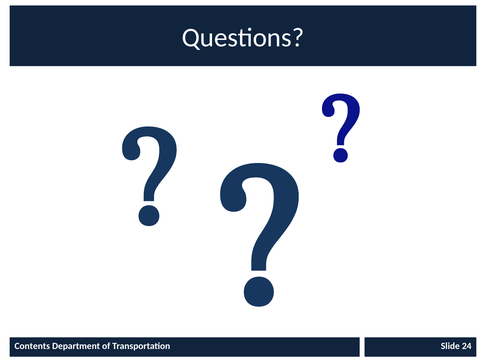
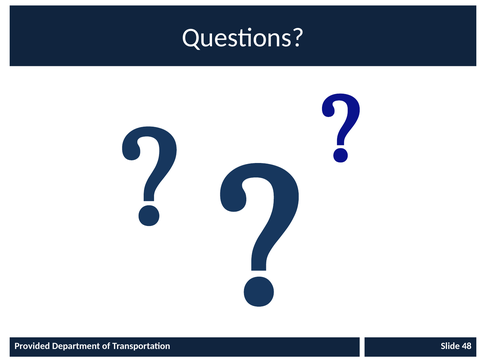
Contents: Contents -> Provided (32, 347)
24: 24 -> 48 (467, 347)
